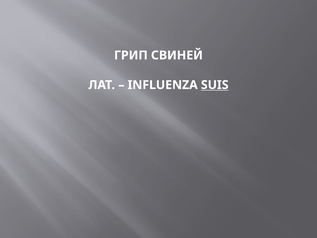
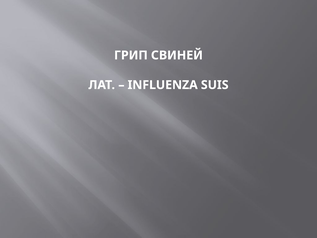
SUIS underline: present -> none (215, 85)
